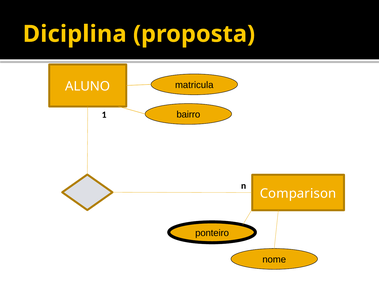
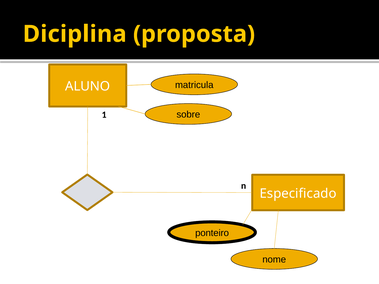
bairro: bairro -> sobre (188, 115)
Comparison: Comparison -> Especificado (298, 194)
